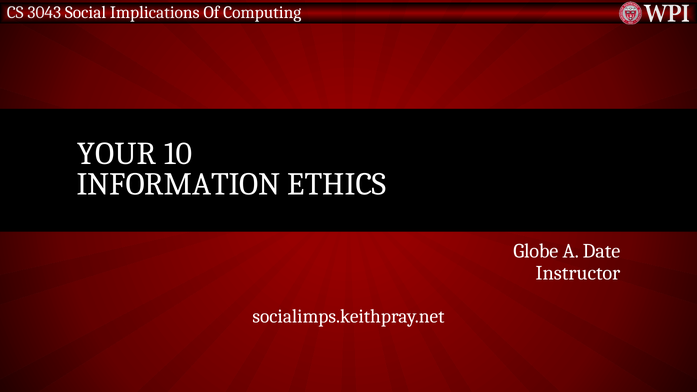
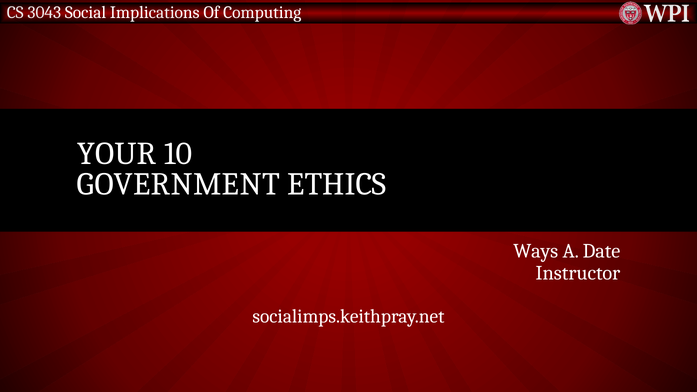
INFORMATION: INFORMATION -> GOVERNMENT (178, 184)
Globe: Globe -> Ways (536, 251)
